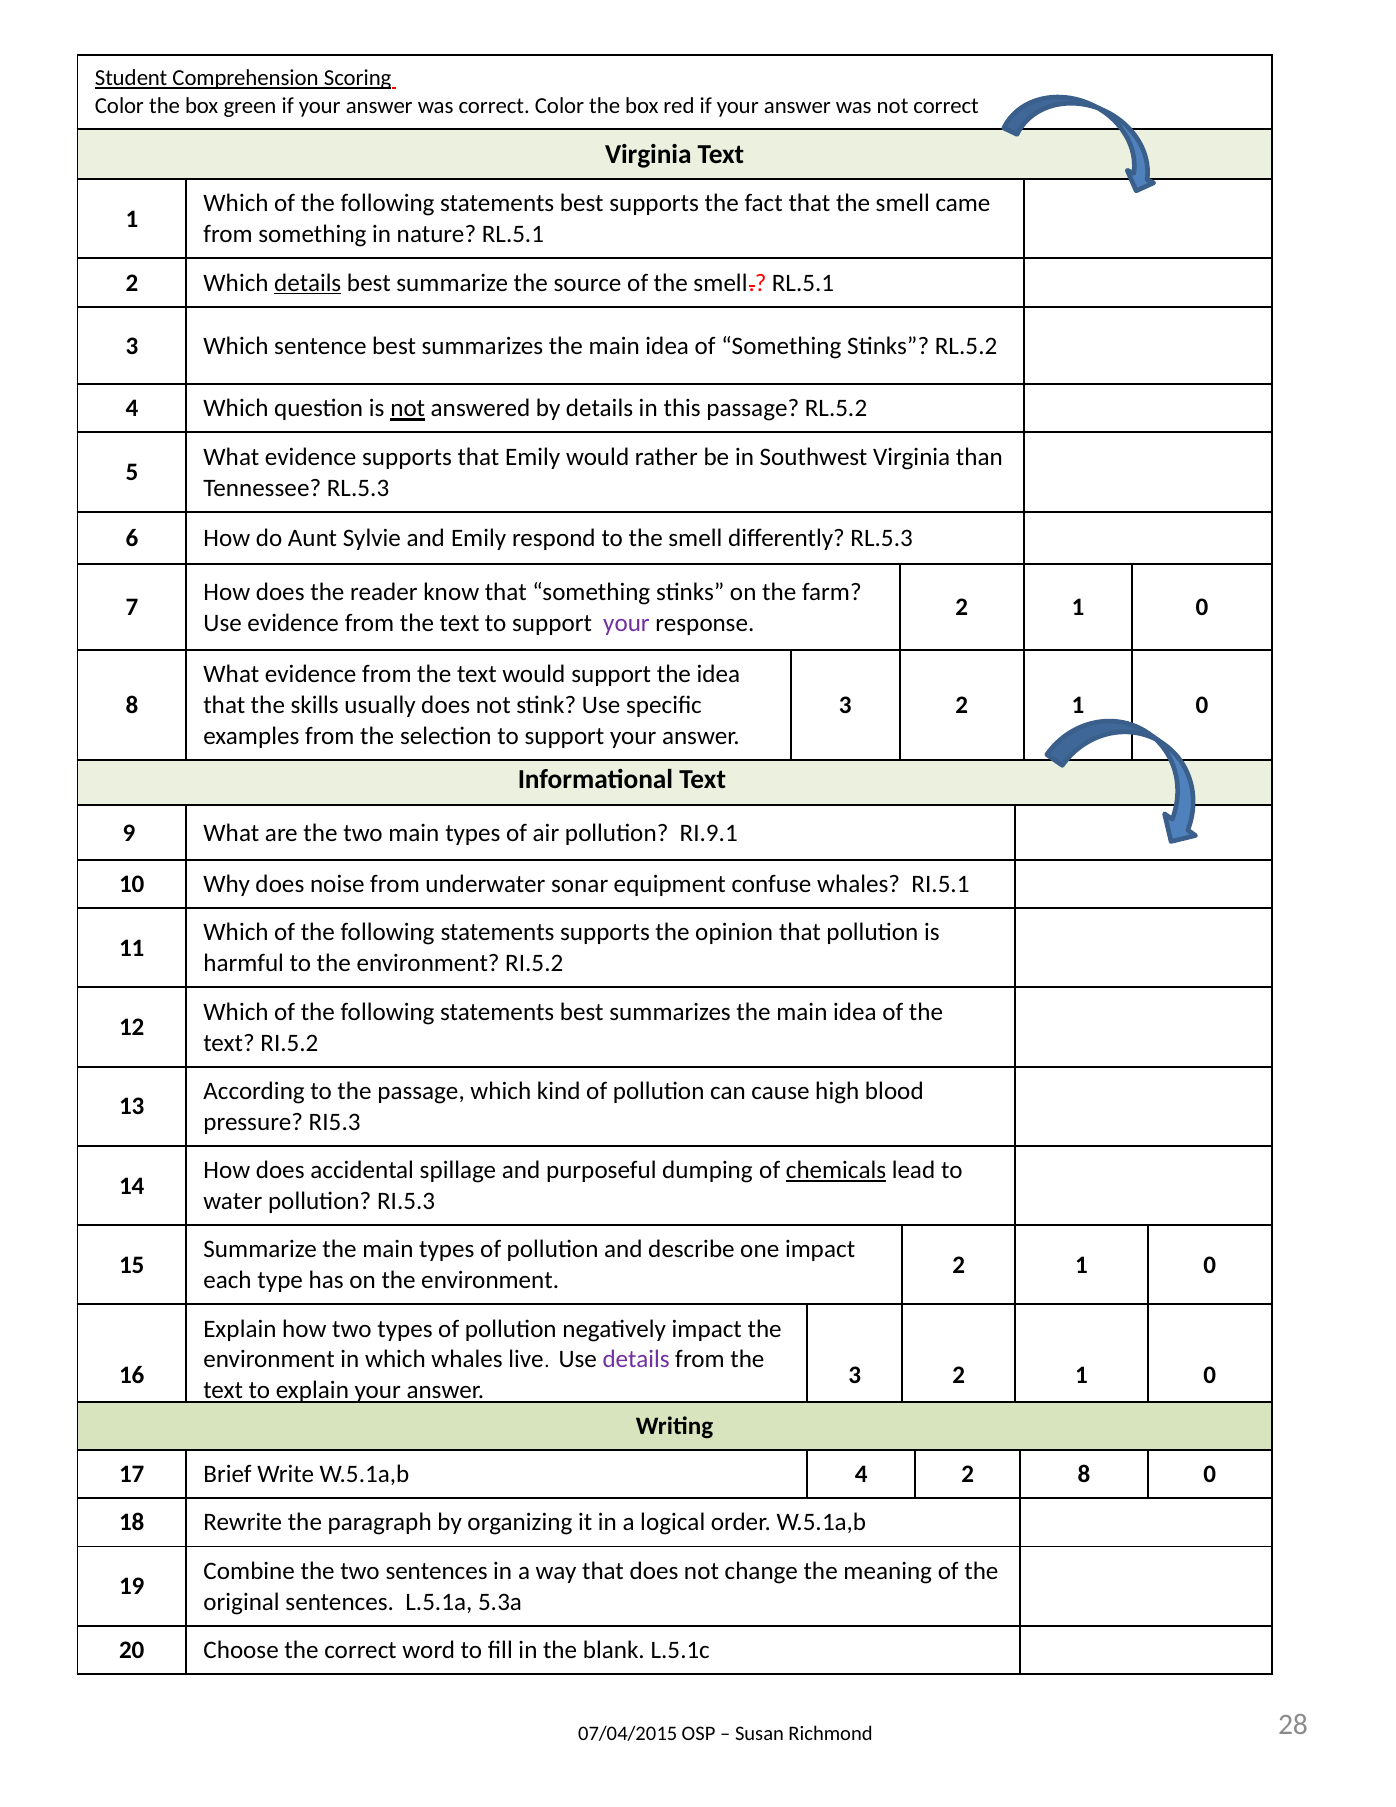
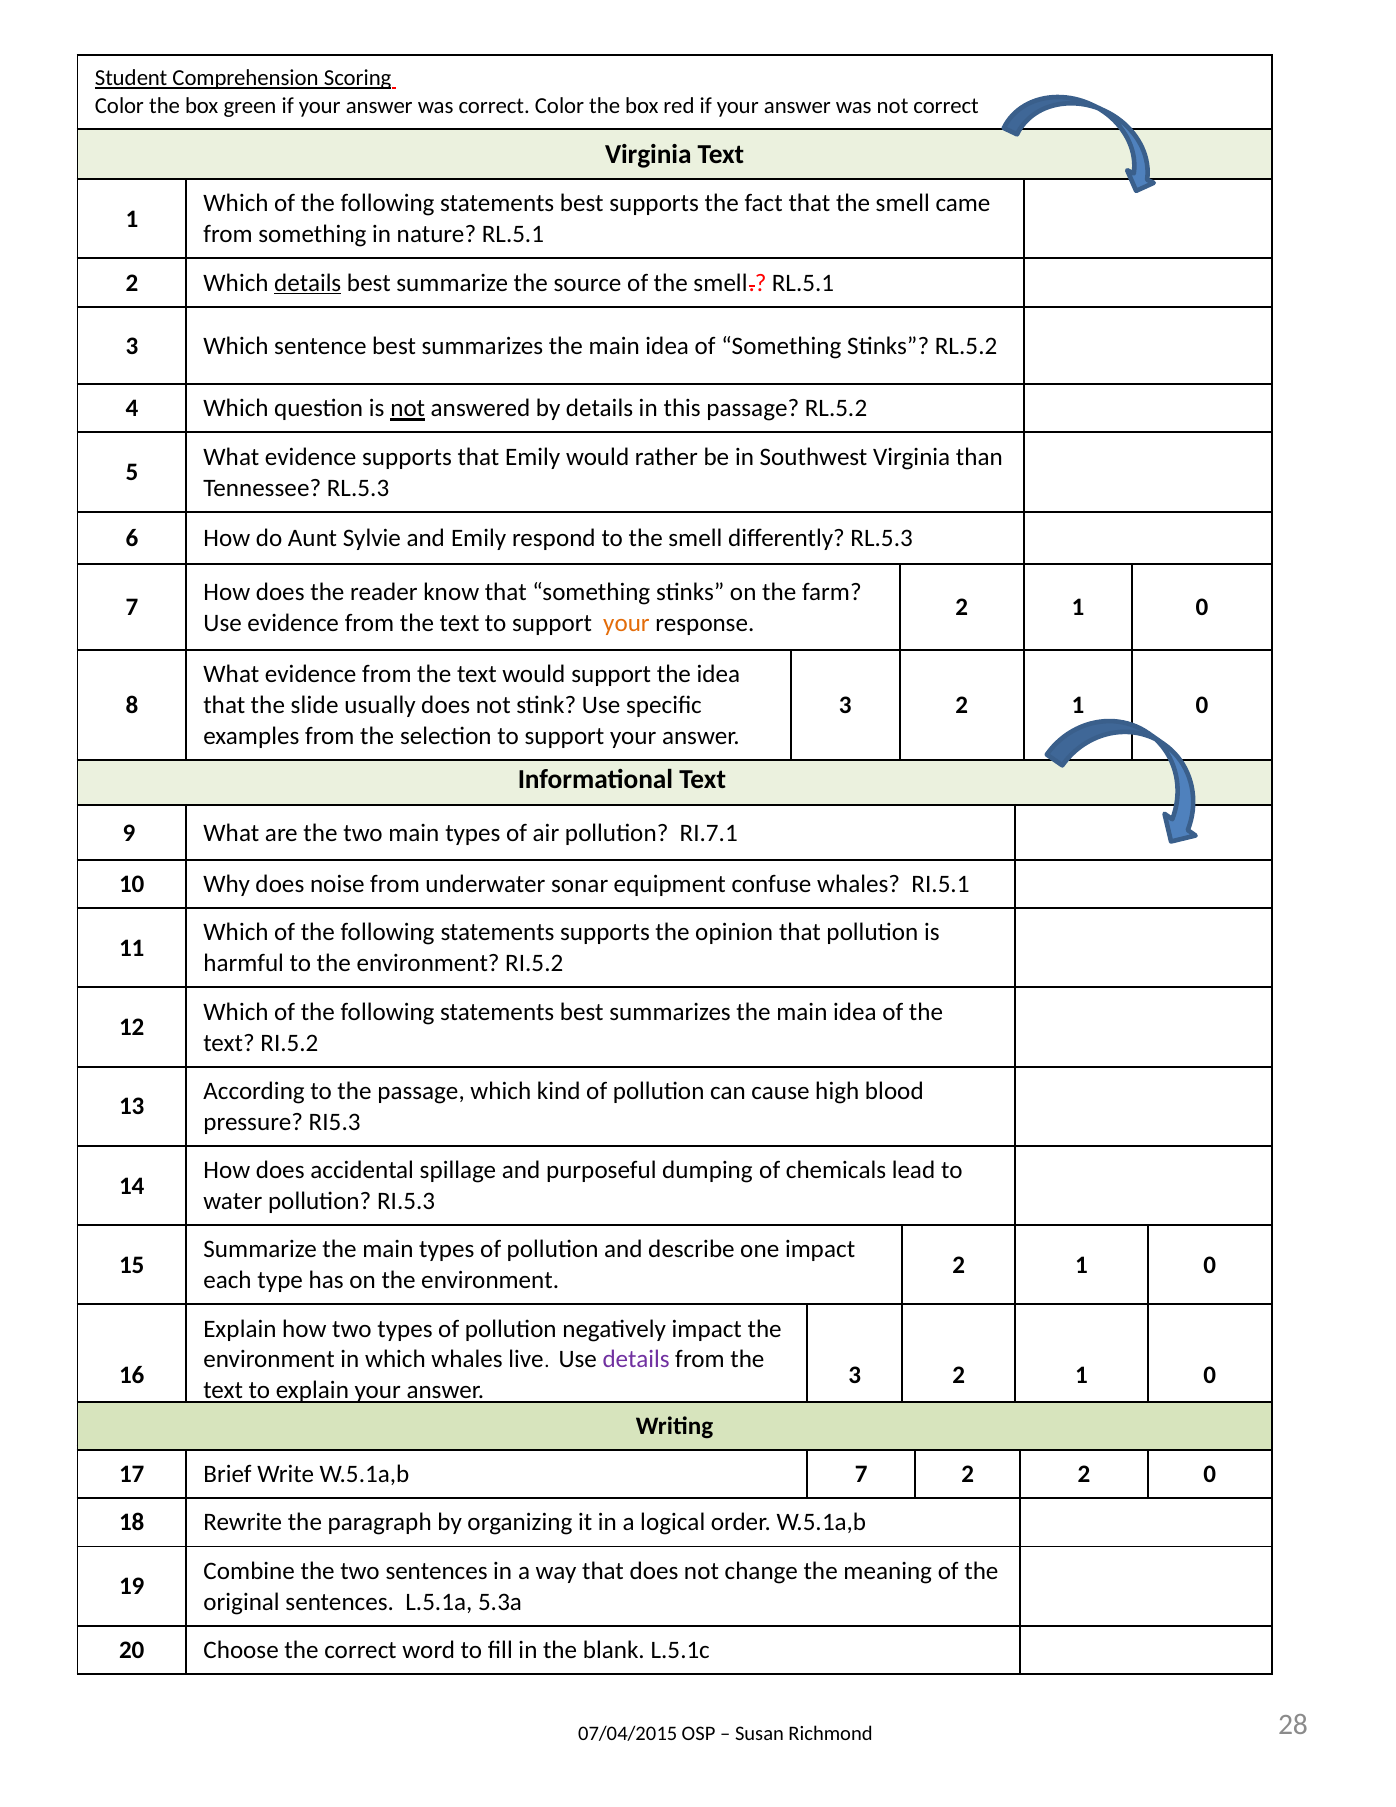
your colour: purple -> orange (626, 623)
skills: skills -> slide (315, 705)
RI.9.1: RI.9.1 -> RI.7.1 (709, 833)
chemicals underline: present -> none (836, 1170)
W.5.1a,b 4: 4 -> 7 (861, 1474)
2 8: 8 -> 2 (1084, 1474)
